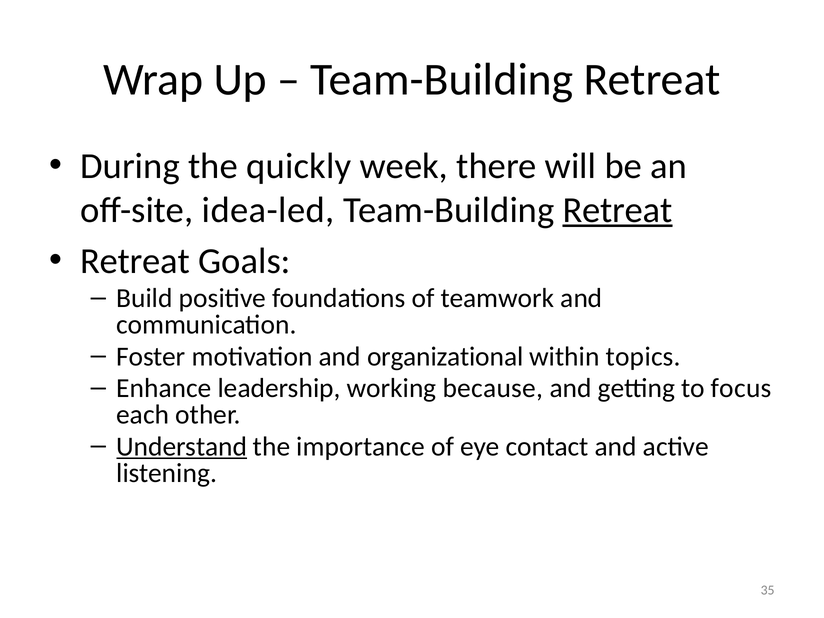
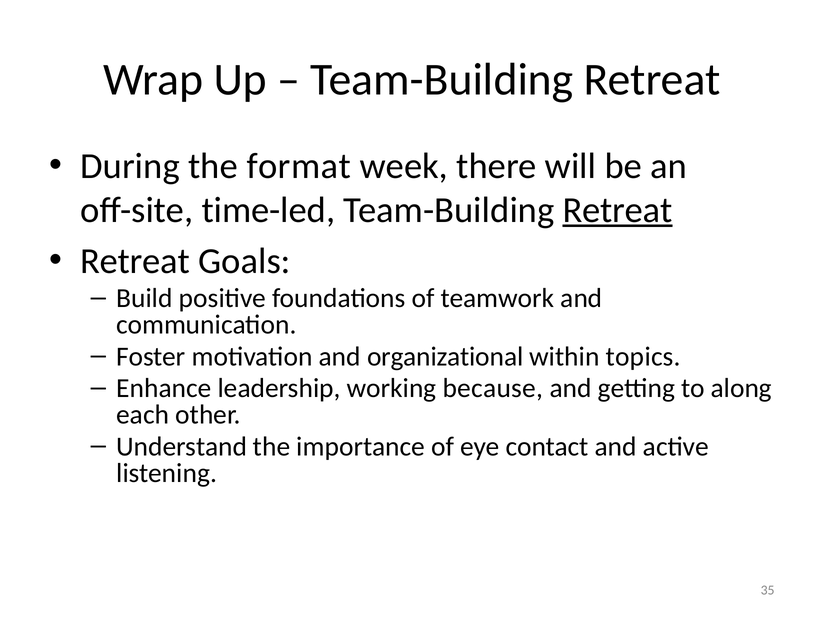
quickly: quickly -> format (299, 166)
idea-led: idea-led -> time-led (268, 210)
focus: focus -> along (741, 388)
Understand underline: present -> none (182, 447)
